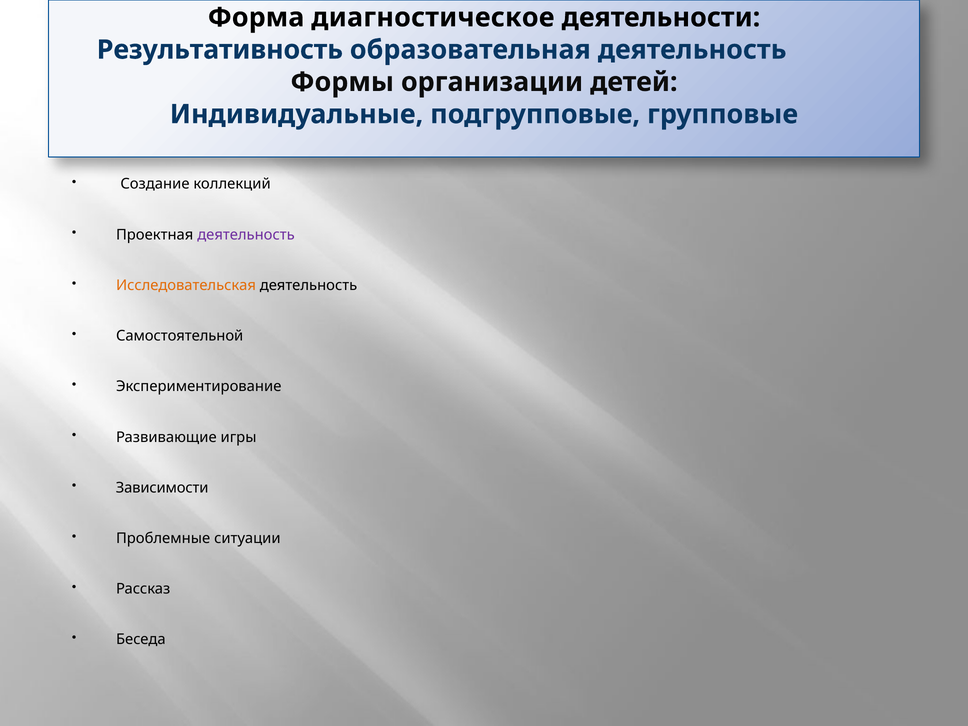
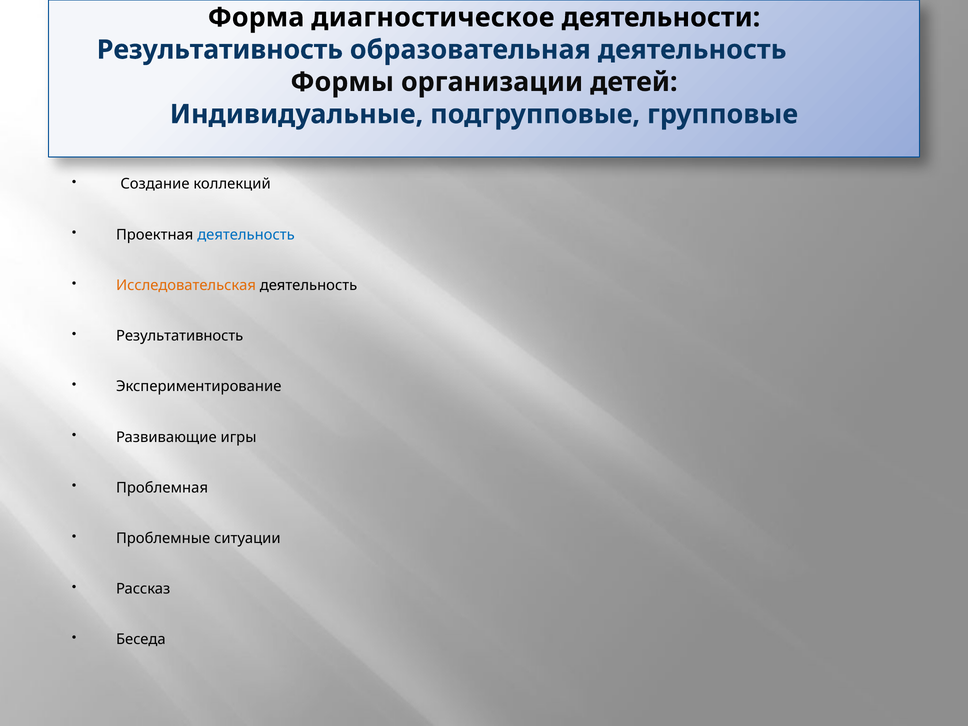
деятельность colour: purple -> blue (246, 235)
Самостоятельной: Самостоятельной -> Результативность (180, 336)
Зависимости: Зависимости -> Проблемная (162, 488)
